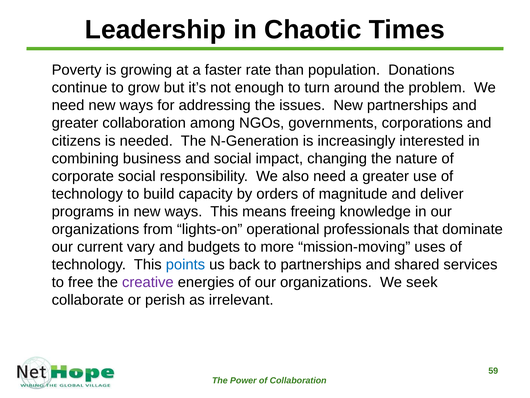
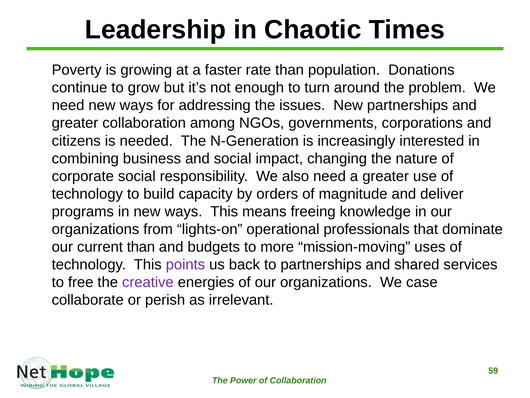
current vary: vary -> than (141, 247)
points colour: blue -> purple (185, 264)
seek: seek -> case (422, 282)
